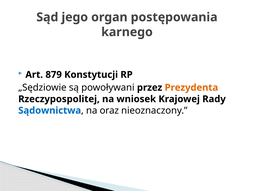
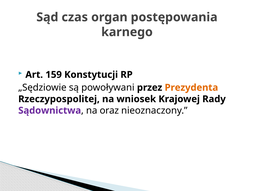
jego: jego -> czas (75, 17)
879: 879 -> 159 (54, 74)
Sądownictwa colour: blue -> purple (50, 110)
